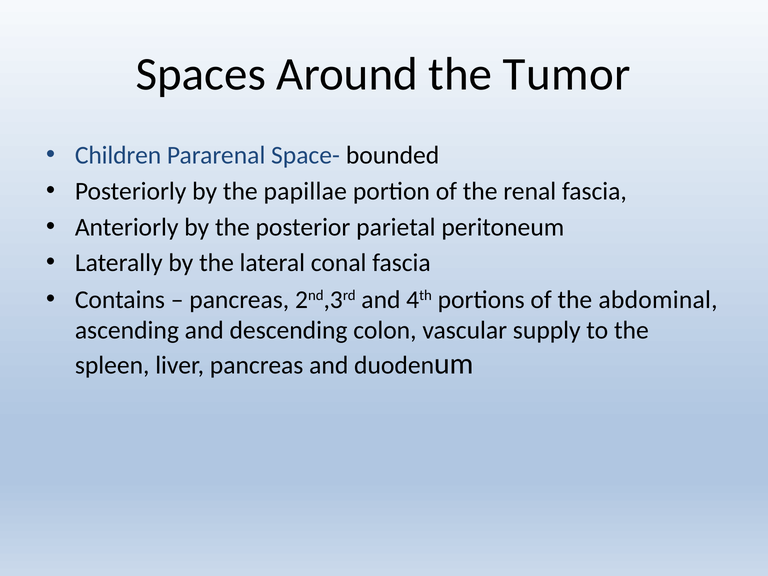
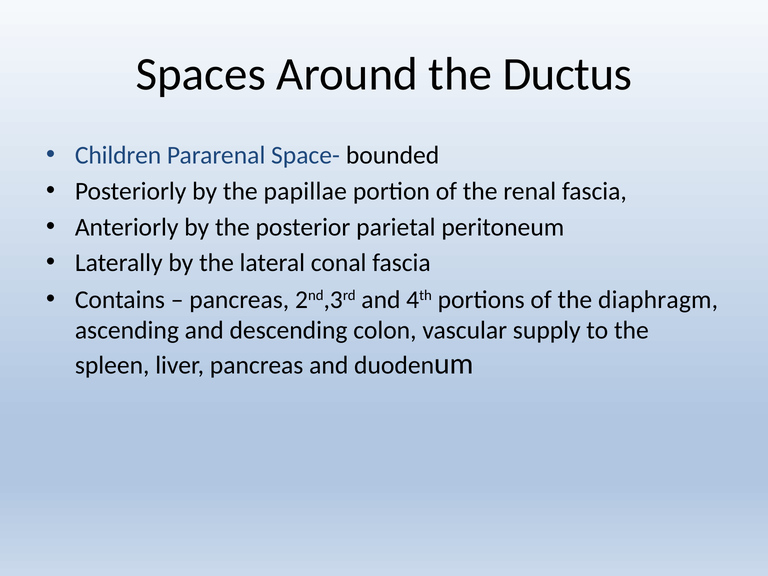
Tumor: Tumor -> Ductus (567, 74)
abdominal: abdominal -> diaphragm (658, 300)
